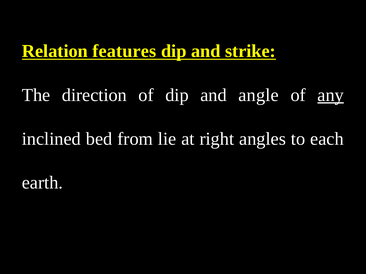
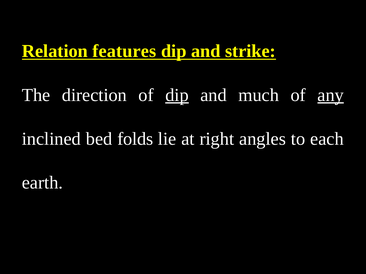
dip underline: none -> present (177, 95)
angle: angle -> much (259, 95)
from: from -> folds (135, 139)
